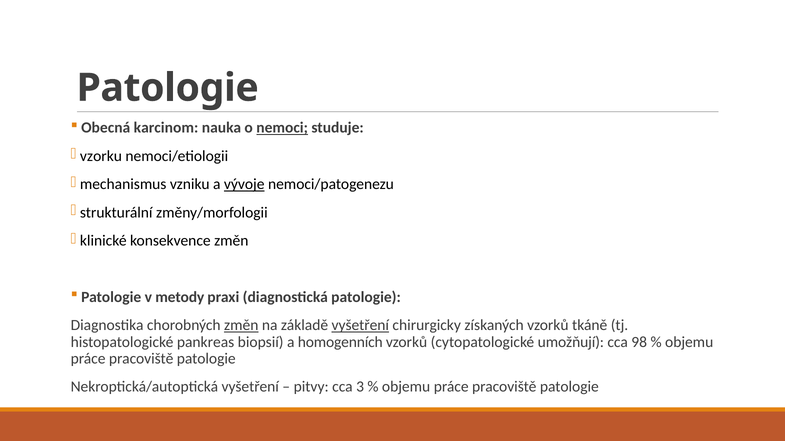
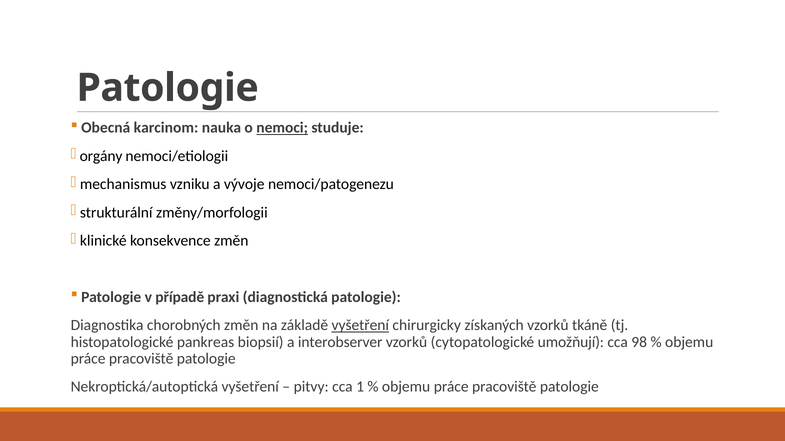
vzorku: vzorku -> orgány (101, 156)
vývoje underline: present -> none (244, 184)
metody: metody -> případě (180, 297)
změn underline: present -> none (241, 326)
homogenních: homogenních -> interobserver (340, 342)
3: 3 -> 1 (360, 387)
